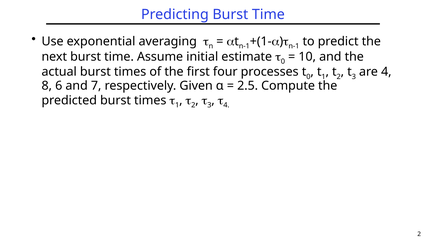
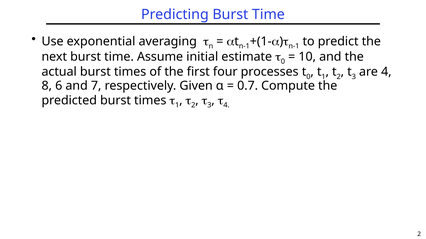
2.5: 2.5 -> 0.7 (248, 86)
